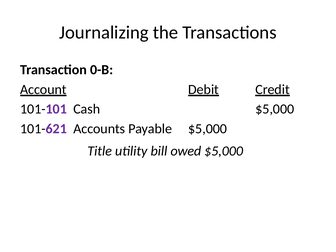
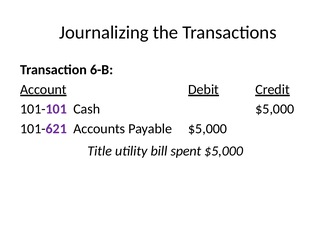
0-B: 0-B -> 6-B (102, 70)
owed: owed -> spent (186, 151)
